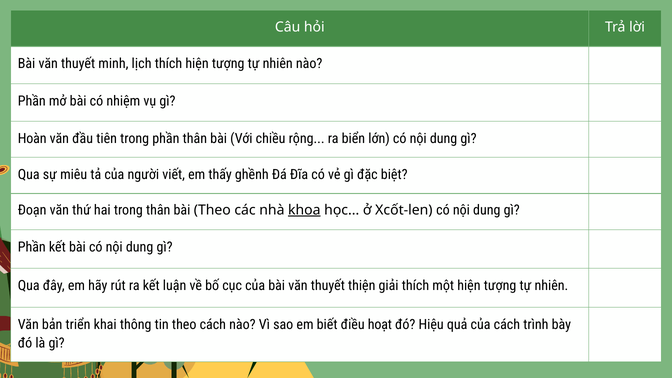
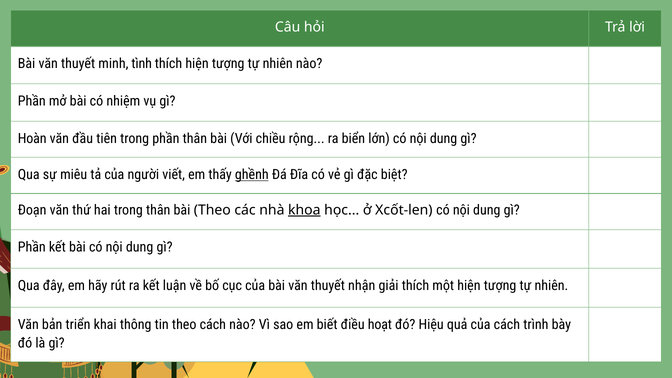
lịch: lịch -> tình (142, 64)
ghềnh underline: none -> present (252, 175)
thiện: thiện -> nhận (362, 286)
